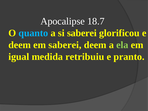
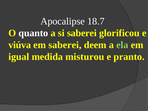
quanto colour: light blue -> white (33, 33)
deem: deem -> viúva (20, 45)
retribuiu: retribuiu -> misturou (85, 57)
